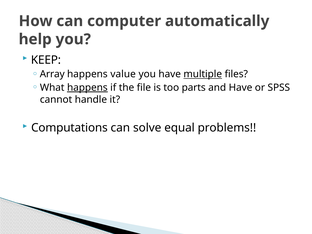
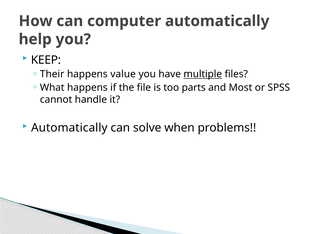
Array: Array -> Their (52, 74)
happens underline: present -> none (87, 88)
and Have: Have -> Most (240, 88)
Computations: Computations -> Automatically (69, 128)
equal: equal -> when (179, 128)
